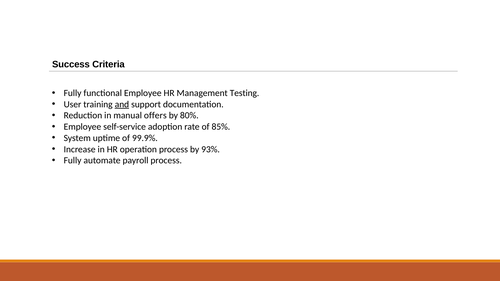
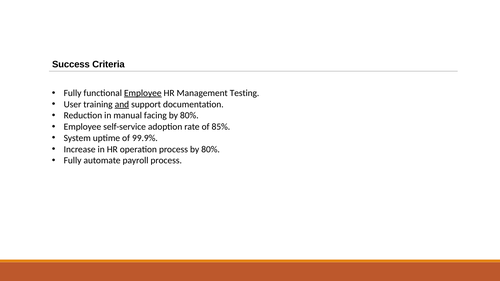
Employee underline: none -> present (143, 93)
offers: offers -> facing (155, 116)
process by 93%: 93% -> 80% (211, 149)
